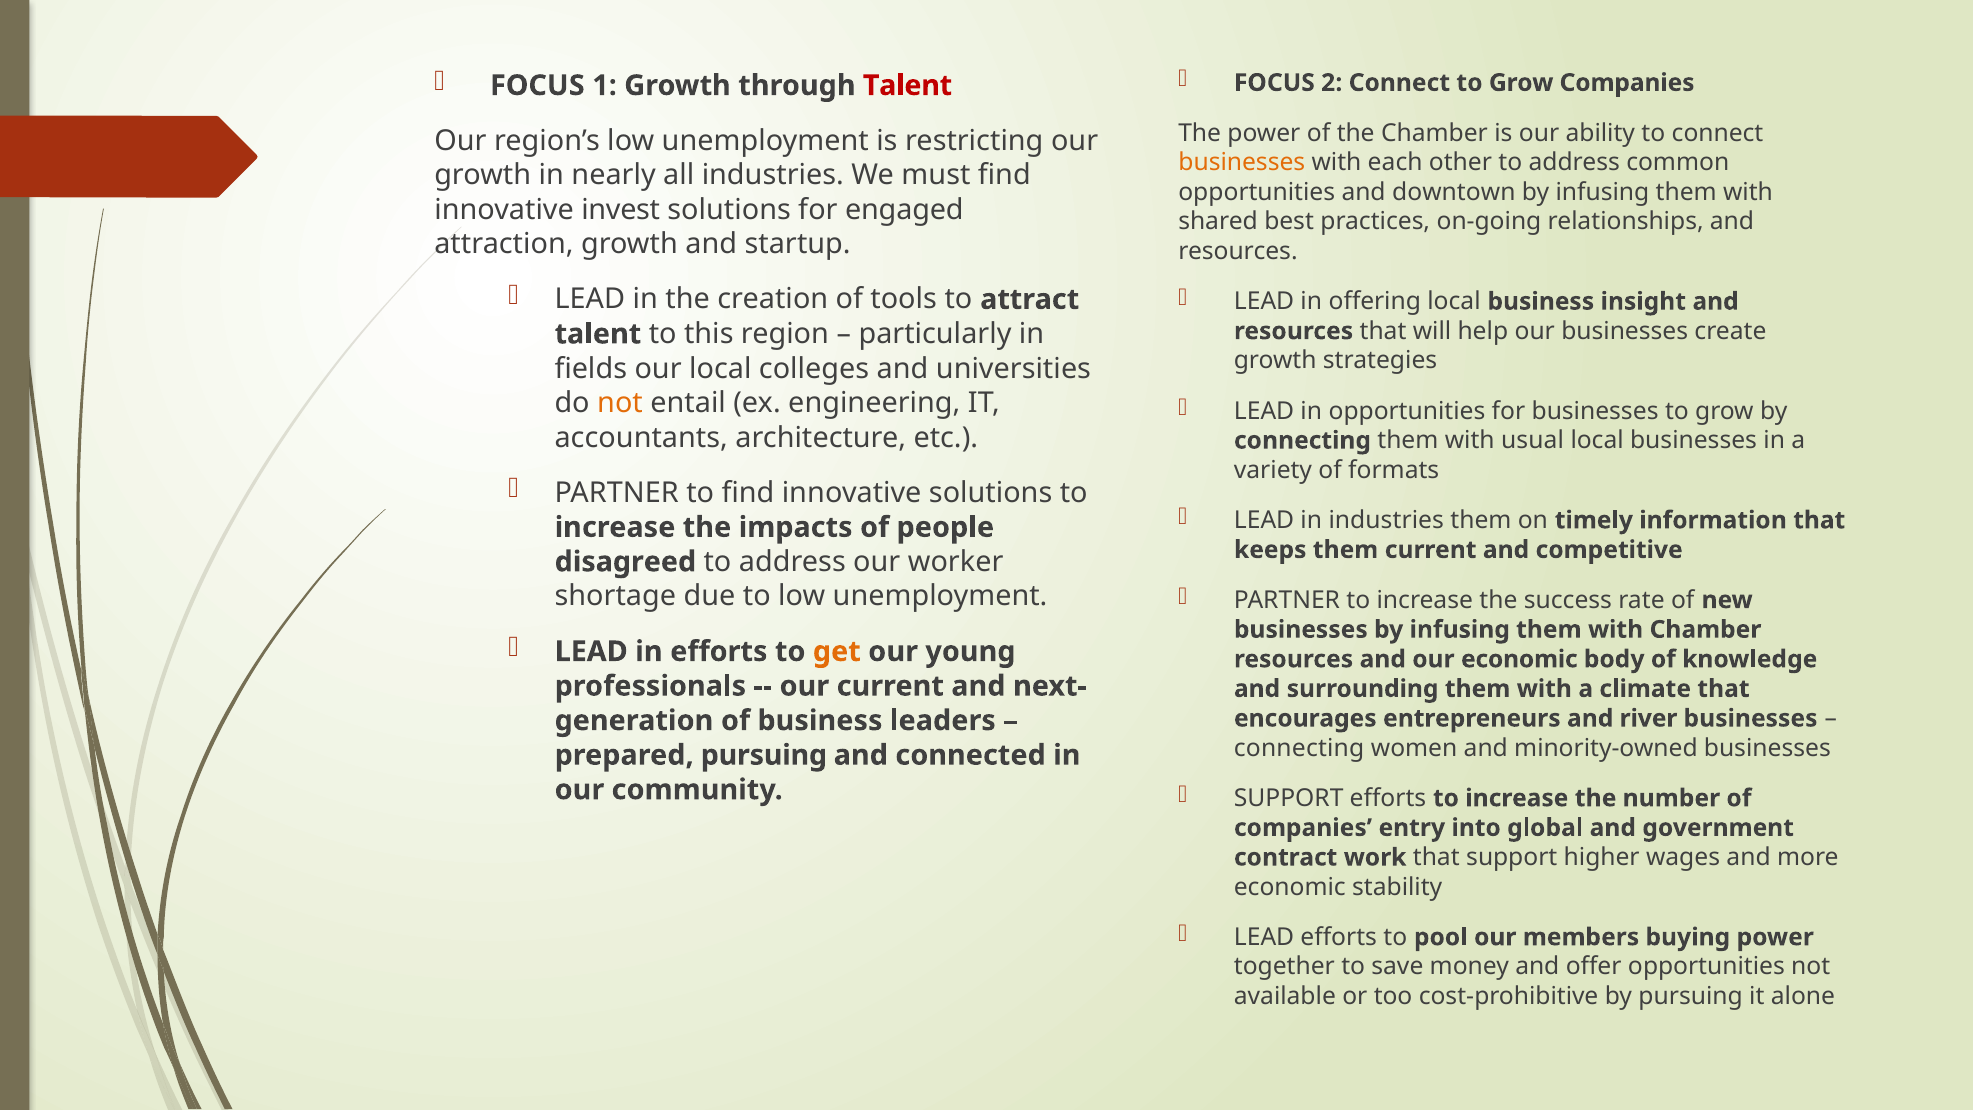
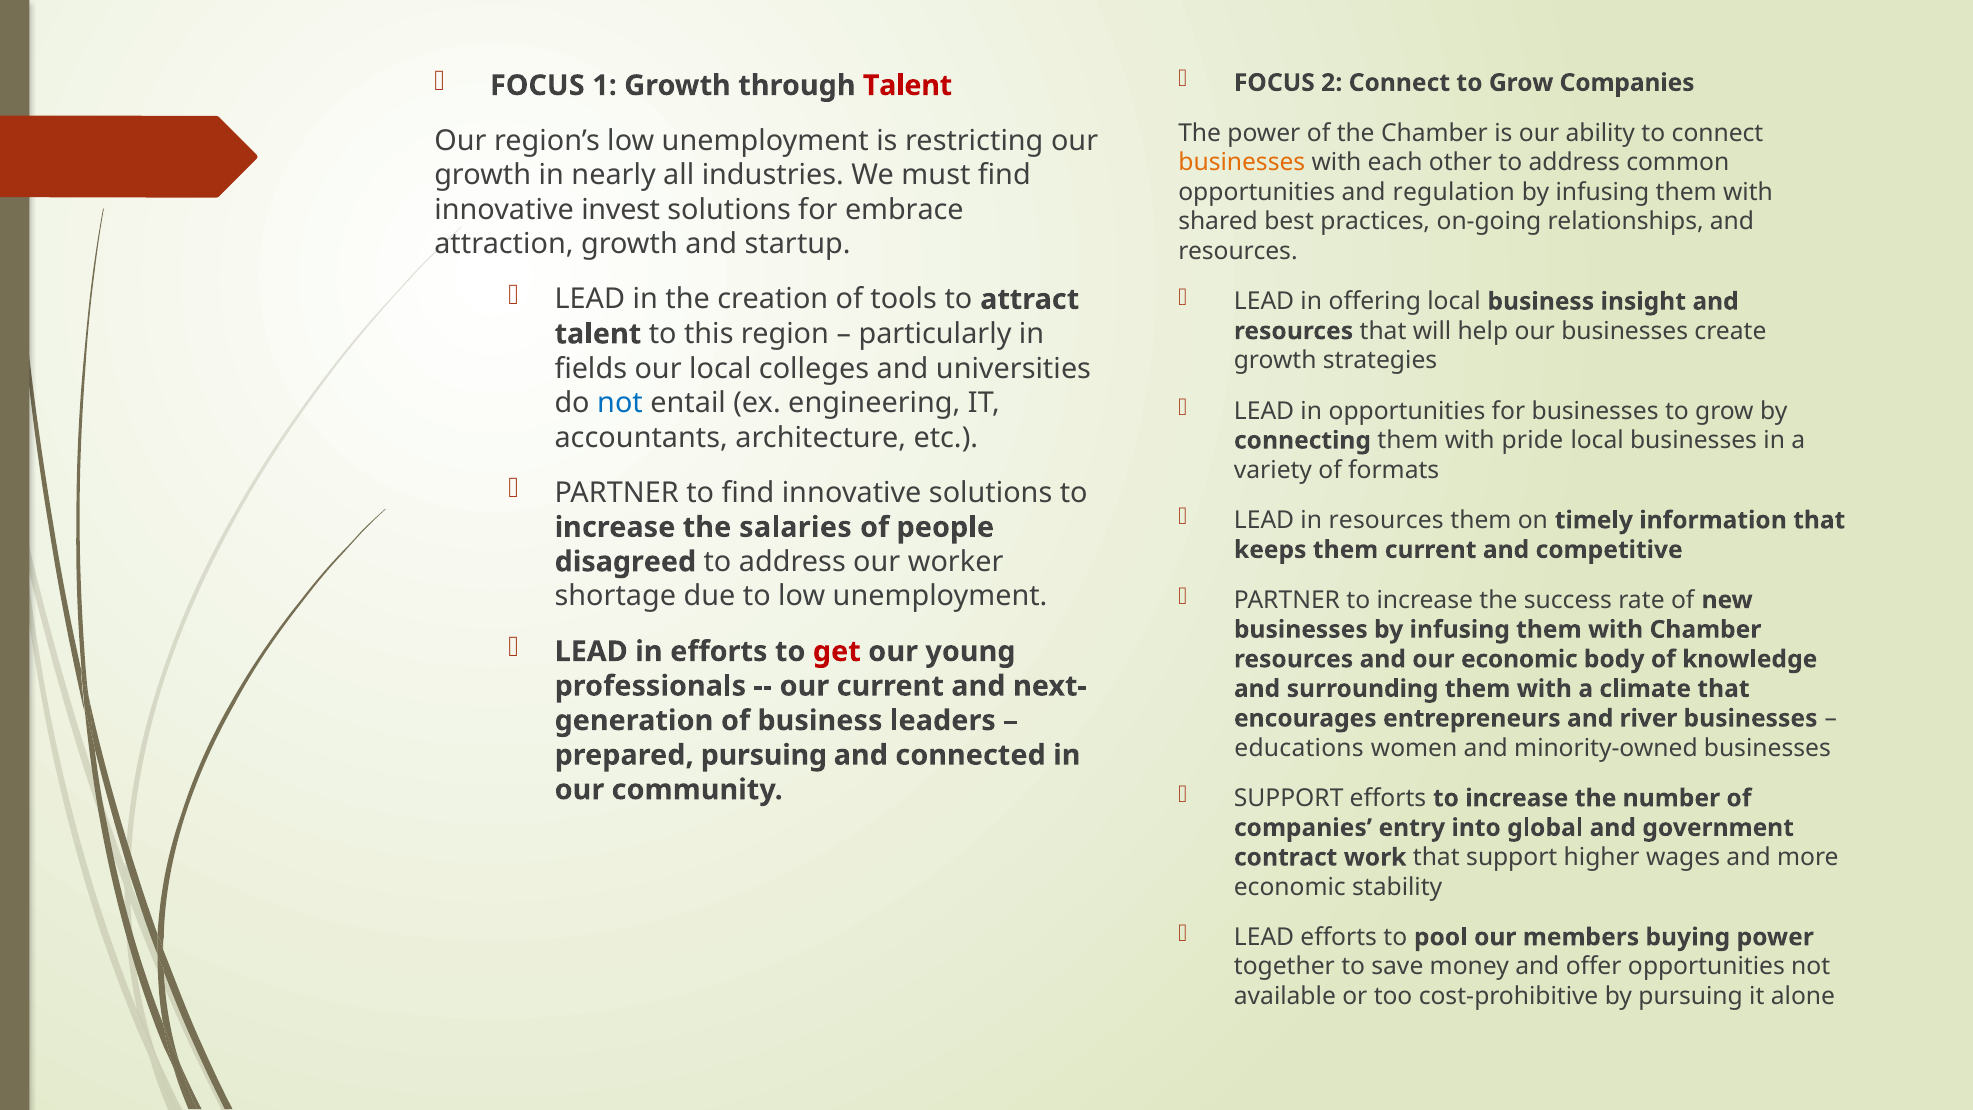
downtown: downtown -> regulation (1454, 192)
engaged: engaged -> embrace (904, 210)
not colour: orange -> blue (620, 403)
usual: usual -> pride (1532, 440)
in industries: industries -> resources (1386, 520)
impacts: impacts -> salaries (795, 527)
get colour: orange -> red (837, 651)
connecting: connecting -> educations (1299, 748)
